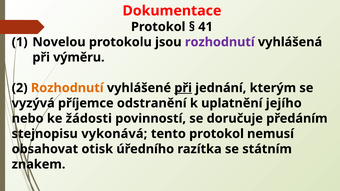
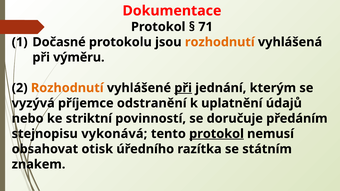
41: 41 -> 71 (206, 27)
Novelou: Novelou -> Dočasné (59, 42)
rozhodnutí colour: purple -> orange (220, 42)
jejího: jejího -> údajů (284, 103)
žádosti: žádosti -> striktní (89, 119)
protokol underline: none -> present (217, 134)
